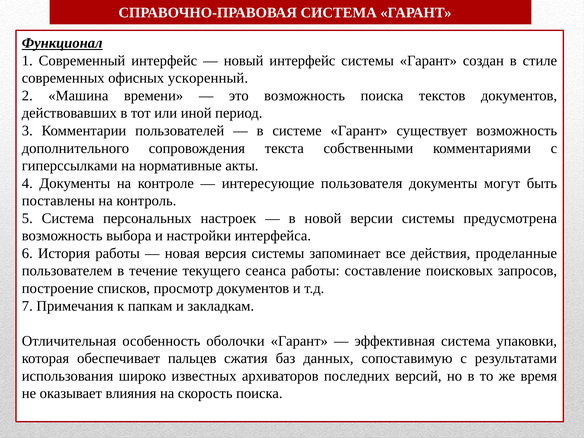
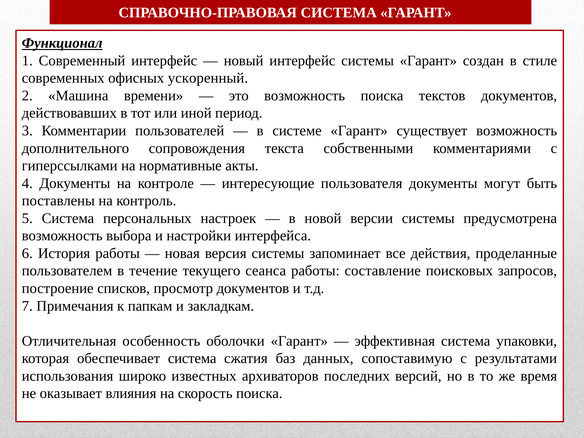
обеспечивает пальцев: пальцев -> система (192, 358)
